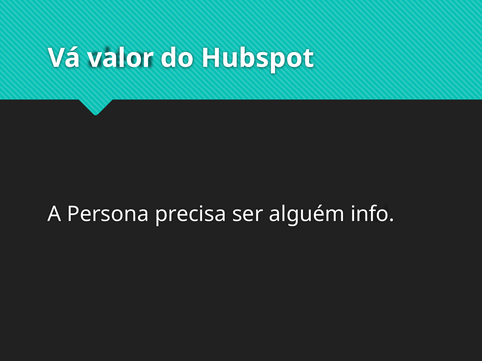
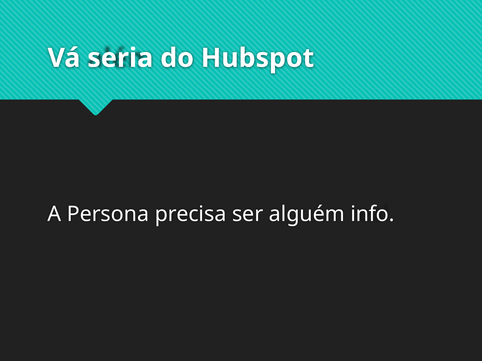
valor: valor -> seria (120, 58)
